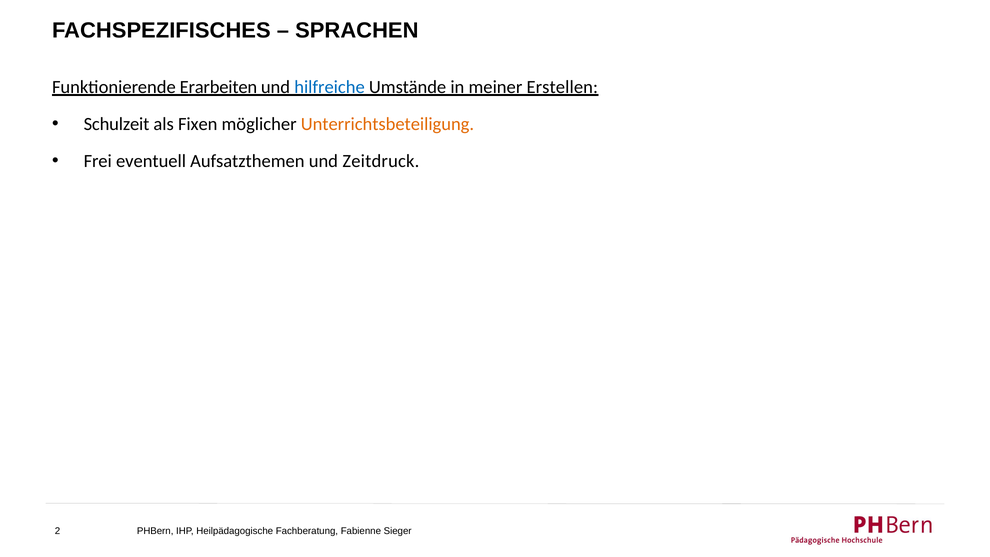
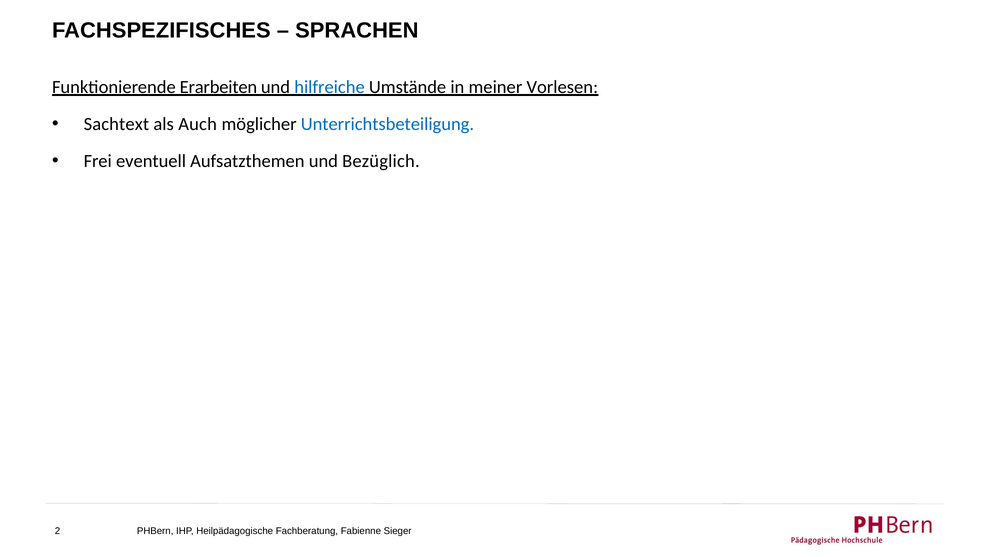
Erstellen: Erstellen -> Vorlesen (562, 87)
Schulzeit: Schulzeit -> Sachtext (116, 124)
Fixen: Fixen -> Auch (198, 124)
Unterrichtsbeteiligung colour: orange -> blue (387, 124)
Zeitdruck: Zeitdruck -> Bezüglich (381, 161)
